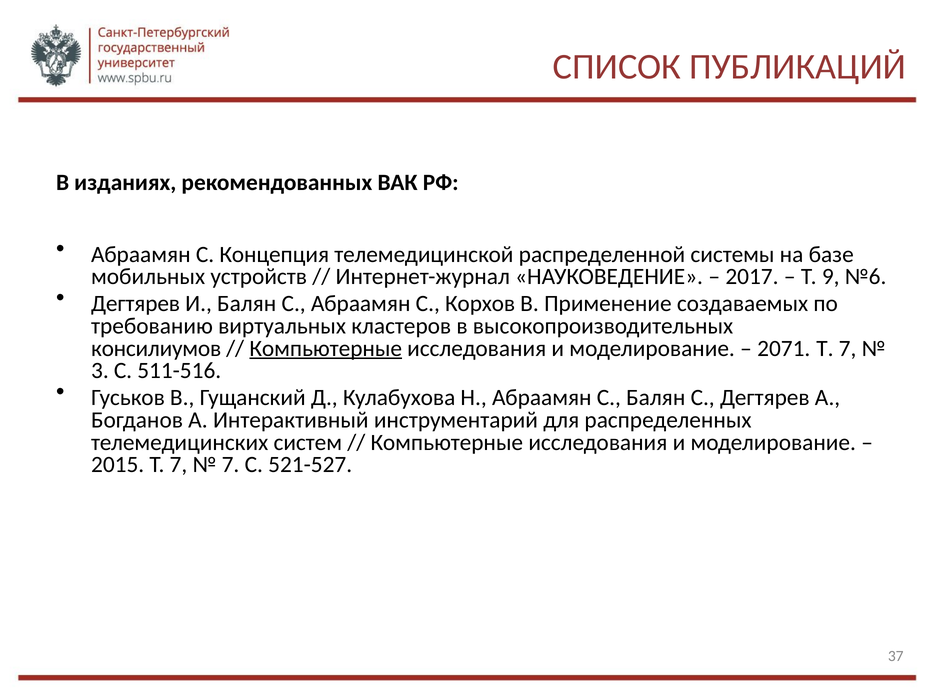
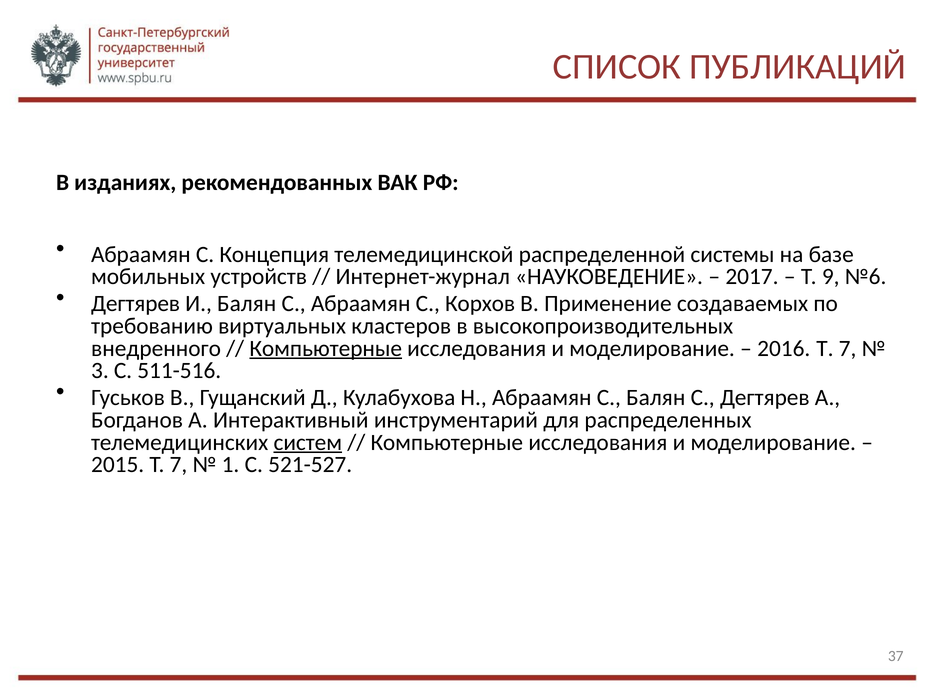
консилиумов: консилиумов -> внедренного (156, 349)
2071: 2071 -> 2016 (784, 349)
систем underline: none -> present (308, 443)
7: 7 -> 1 (230, 465)
